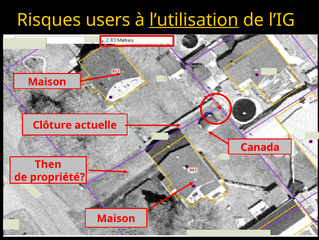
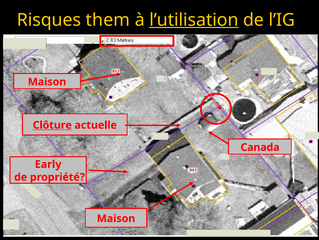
users: users -> them (108, 20)
Clôture underline: none -> present (52, 125)
Then: Then -> Early (48, 164)
